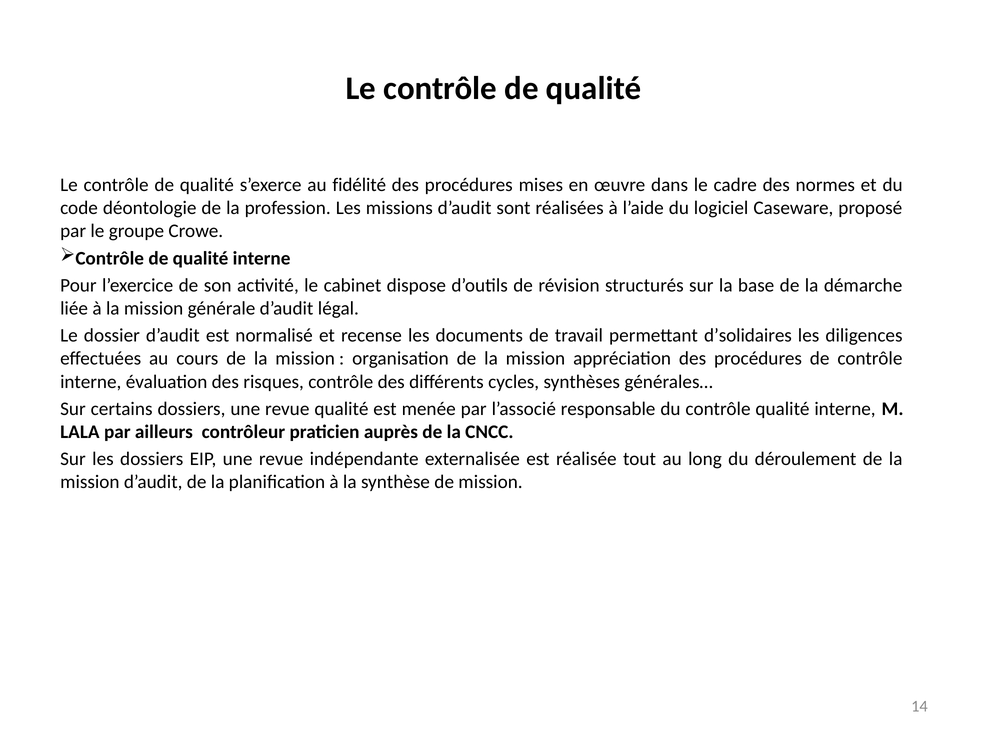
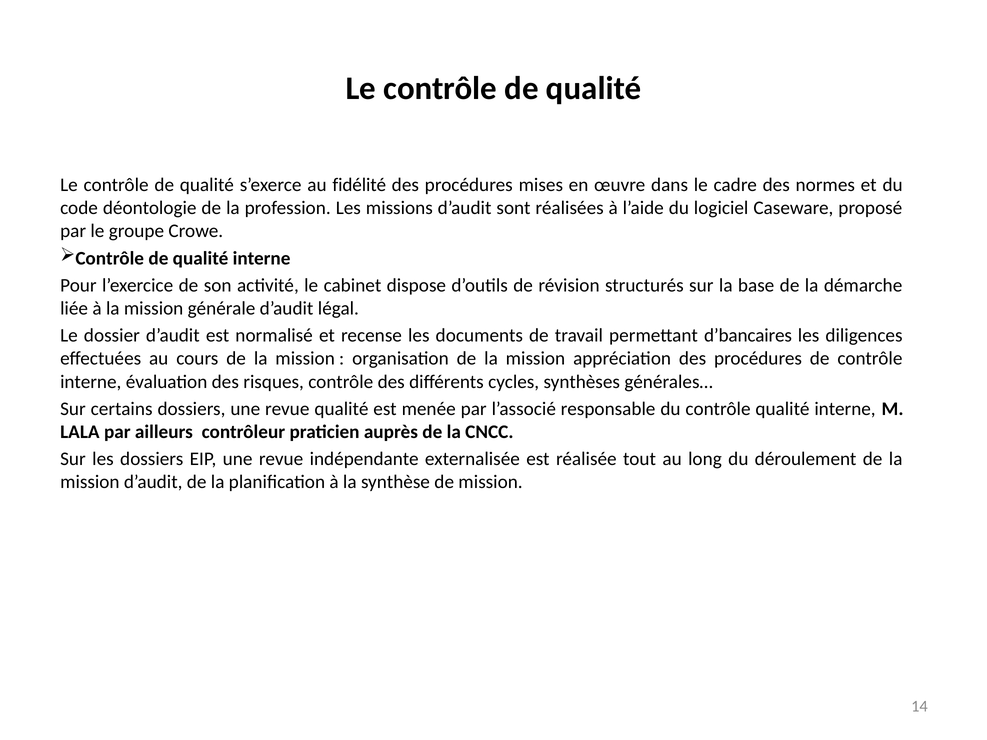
d’solidaires: d’solidaires -> d’bancaires (748, 336)
